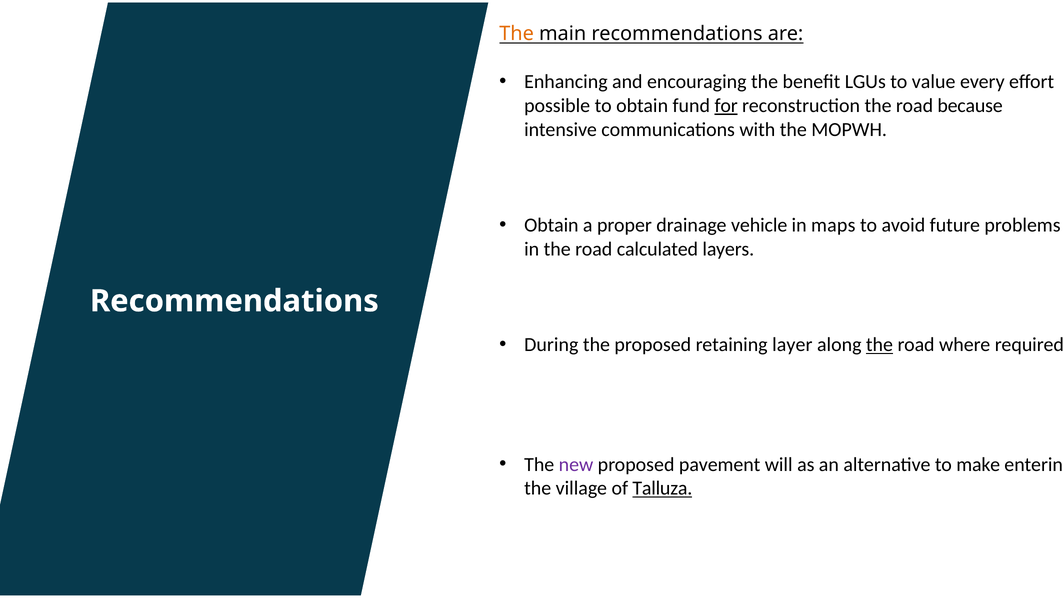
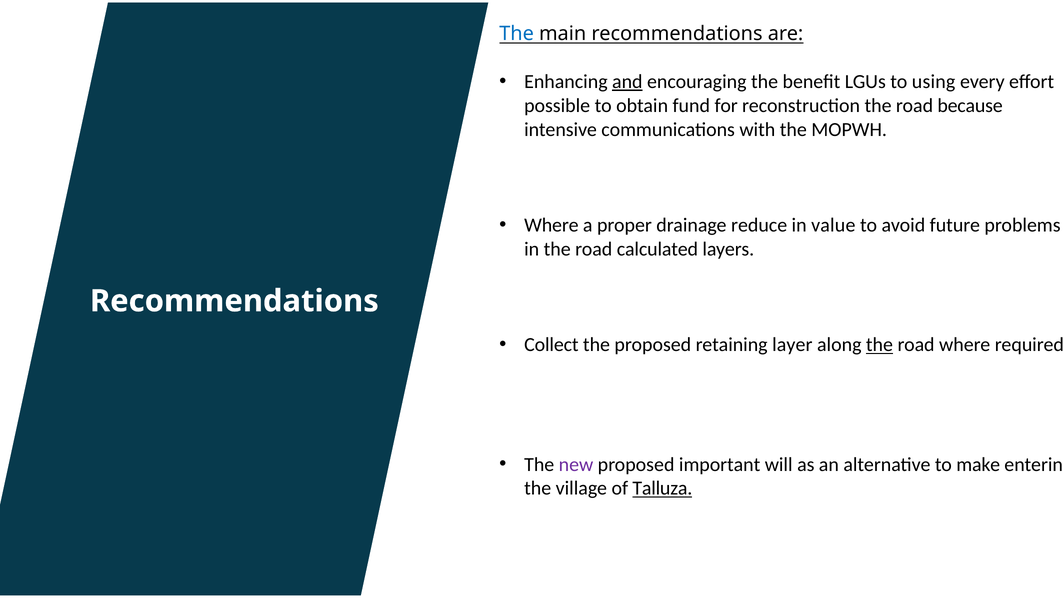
The colour: orange -> blue (517, 34)
and underline: none -> present (627, 82)
value: value -> using (934, 82)
for underline: present -> none (726, 106)
Obtain: Obtain -> Where (551, 225)
vehicle: vehicle -> reduce (759, 225)
maps: maps -> value (833, 225)
During: During -> Collect (551, 345)
pavement: pavement -> important (720, 464)
